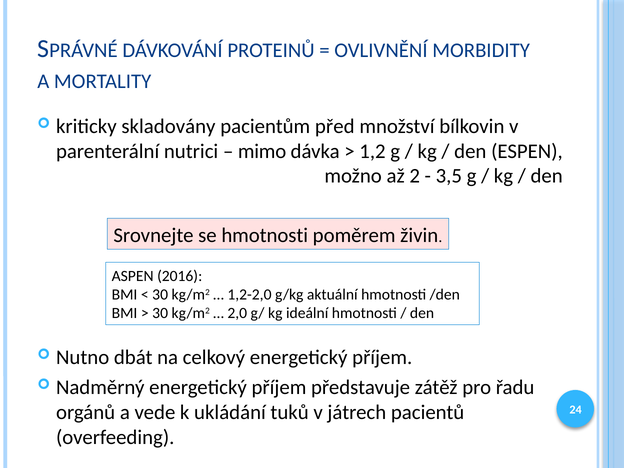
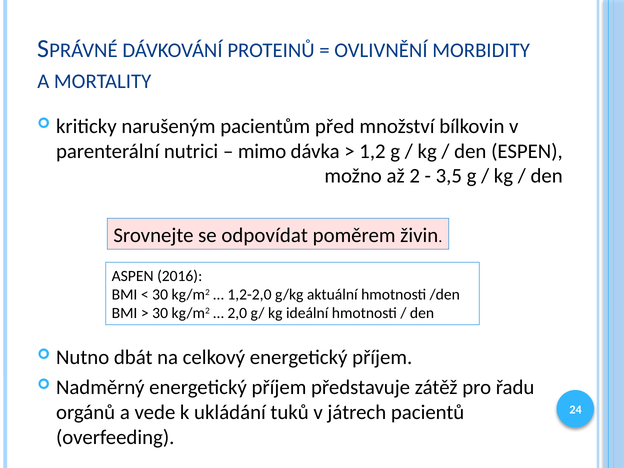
skladovány: skladovány -> narušeným (168, 126)
se hmotnosti: hmotnosti -> odpovídat (265, 235)
